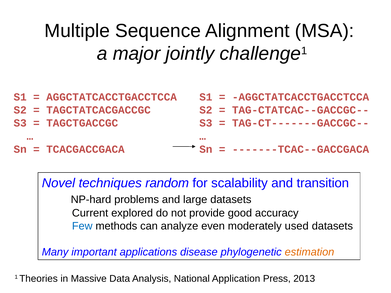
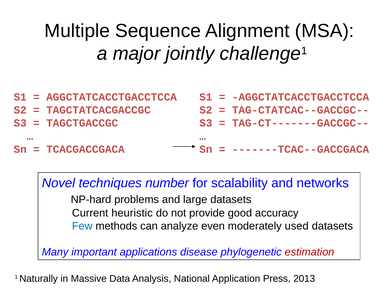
random: random -> number (167, 183)
transition: transition -> networks (323, 183)
explored: explored -> heuristic (132, 213)
estimation colour: orange -> red (309, 252)
Theories: Theories -> Naturally (39, 279)
